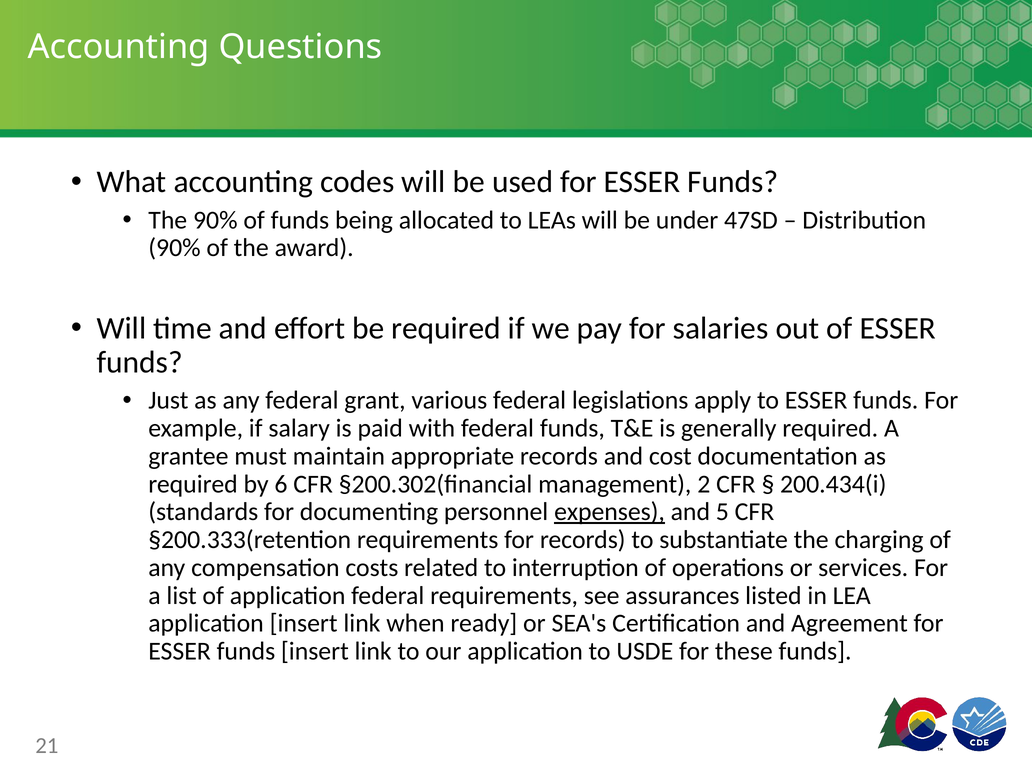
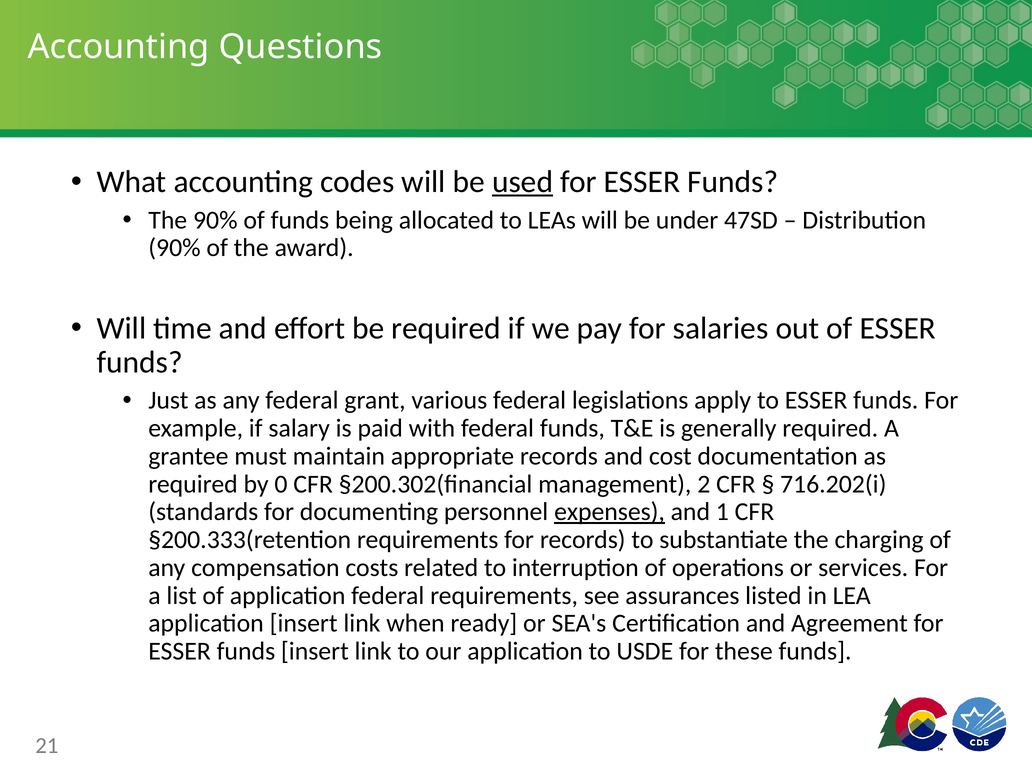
used underline: none -> present (523, 182)
6: 6 -> 0 (281, 484)
200.434(i: 200.434(i -> 716.202(i (833, 484)
5: 5 -> 1 (722, 512)
